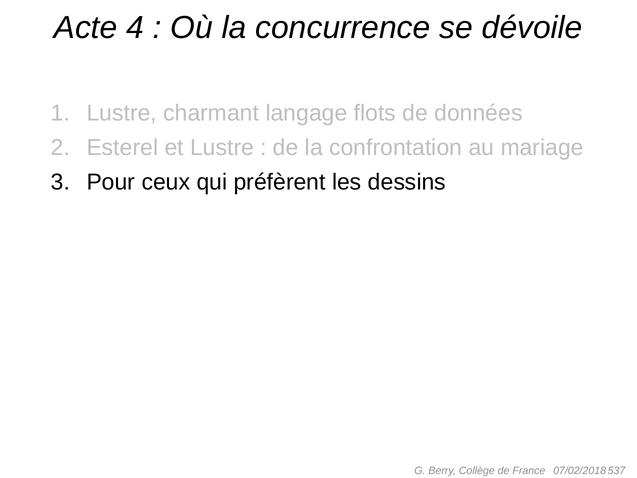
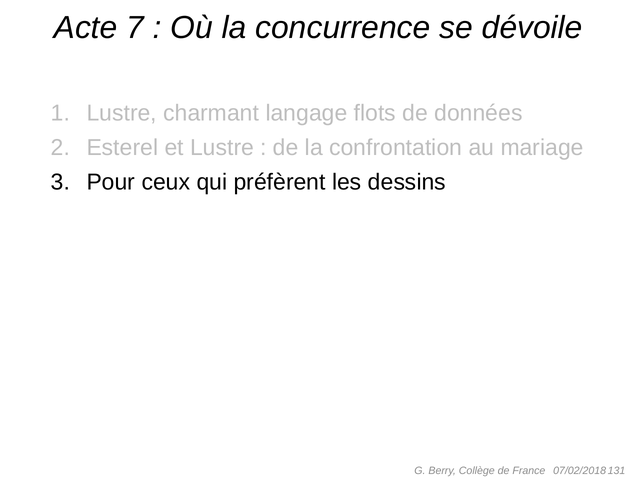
4: 4 -> 7 (135, 28)
537: 537 -> 131 (617, 471)
